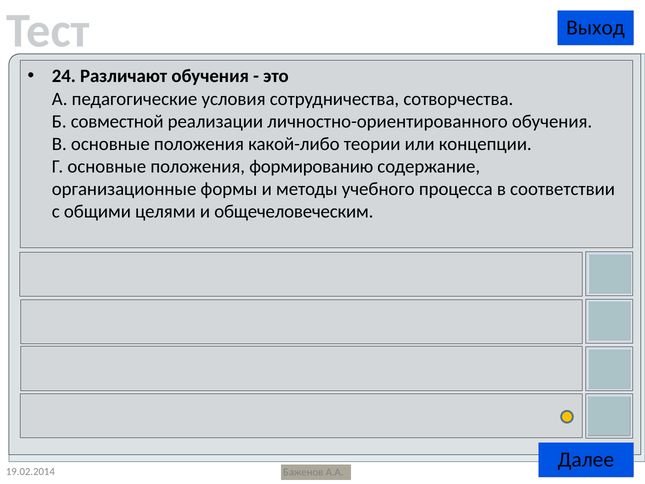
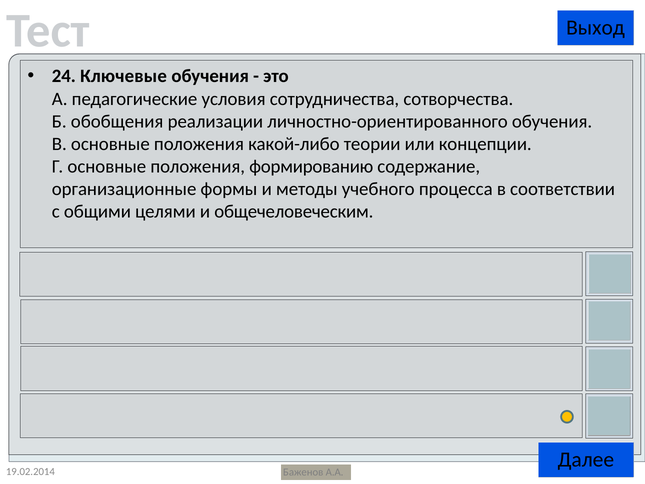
Различают: Различают -> Ключевые (123, 76)
совместной: совместной -> обобщения (117, 121)
